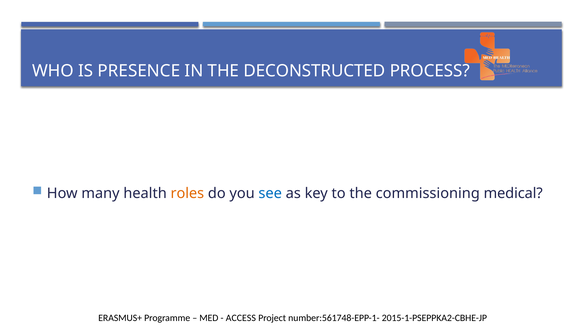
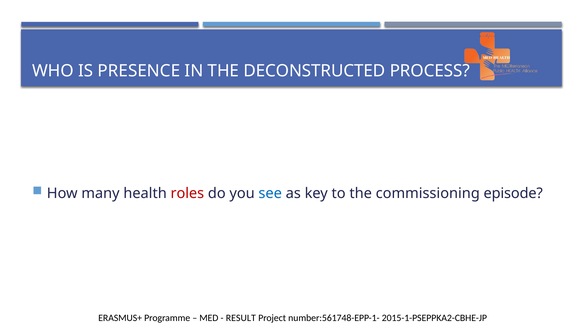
roles colour: orange -> red (187, 193)
medical: medical -> episode (513, 193)
ACCESS: ACCESS -> RESULT (241, 318)
